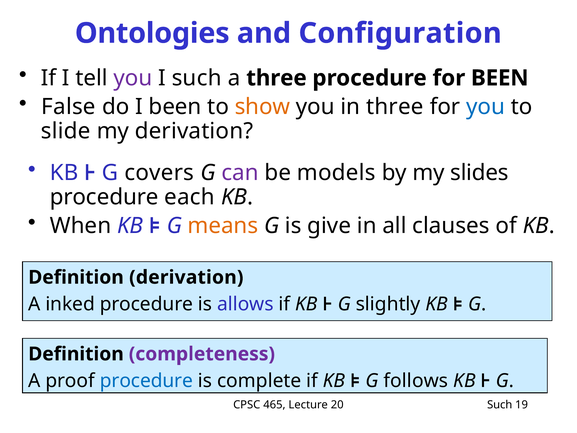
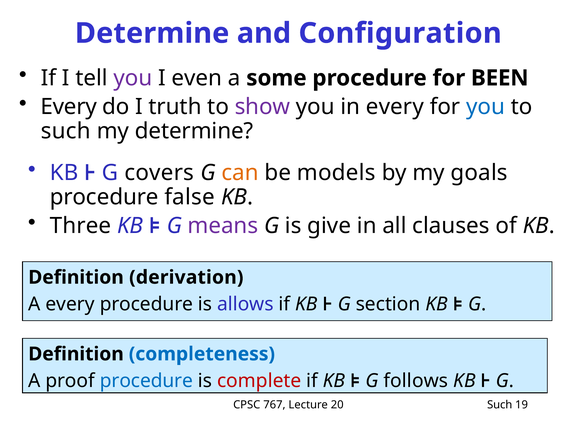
Ontologies: Ontologies -> Determine (152, 33)
I such: such -> even (197, 78)
a three: three -> some (276, 78)
False: False -> Every (69, 107)
I been: been -> truth (175, 107)
show colour: orange -> purple (262, 107)
in three: three -> every (395, 107)
slide: slide -> such (66, 131)
my derivation: derivation -> determine (194, 131)
can colour: purple -> orange (240, 173)
slides: slides -> goals (479, 173)
each: each -> false (190, 197)
When: When -> Three (81, 226)
means colour: orange -> purple (223, 226)
A inked: inked -> every (70, 304)
slightly: slightly -> section (388, 304)
completeness colour: purple -> blue (202, 354)
complete colour: black -> red (259, 381)
465: 465 -> 767 (274, 405)
